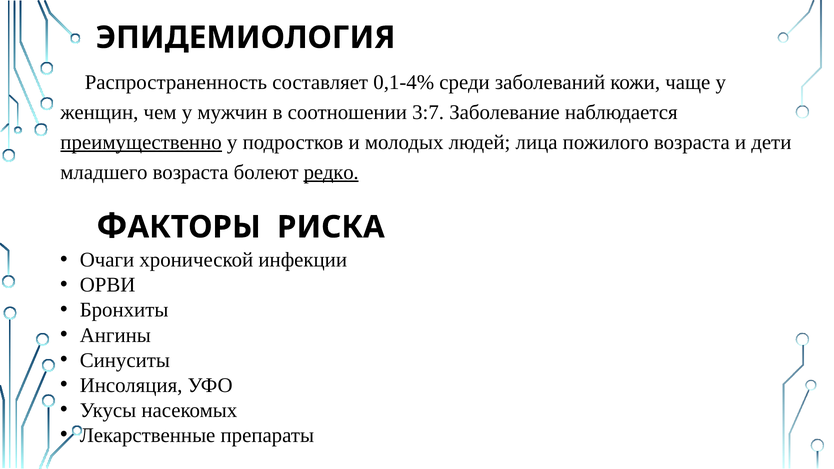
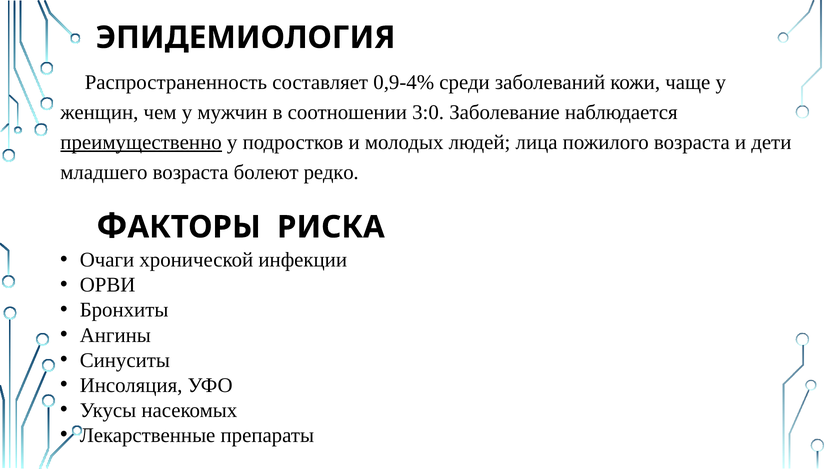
0,1-4%: 0,1-4% -> 0,9-4% (404, 82)
3:7: 3:7 -> 3:0 (428, 112)
редко underline: present -> none (331, 172)
